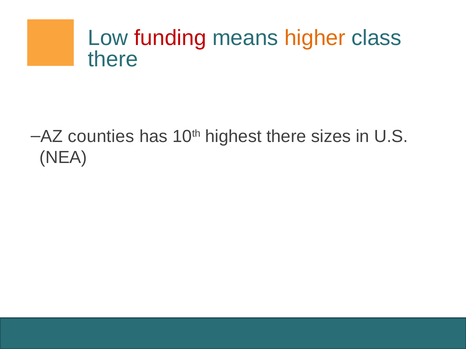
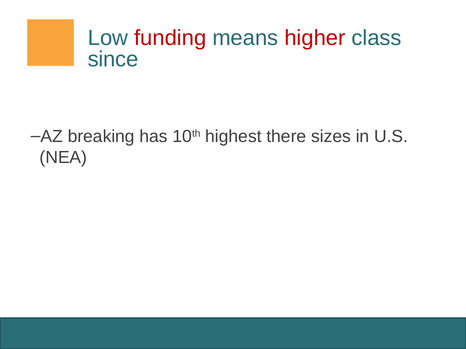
higher colour: orange -> red (315, 38)
there: there -> since (113, 59)
counties: counties -> breaking (101, 137)
